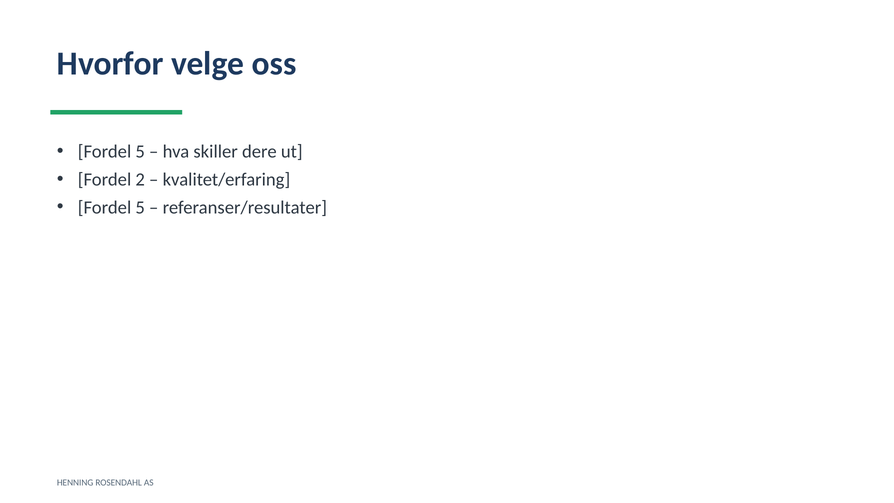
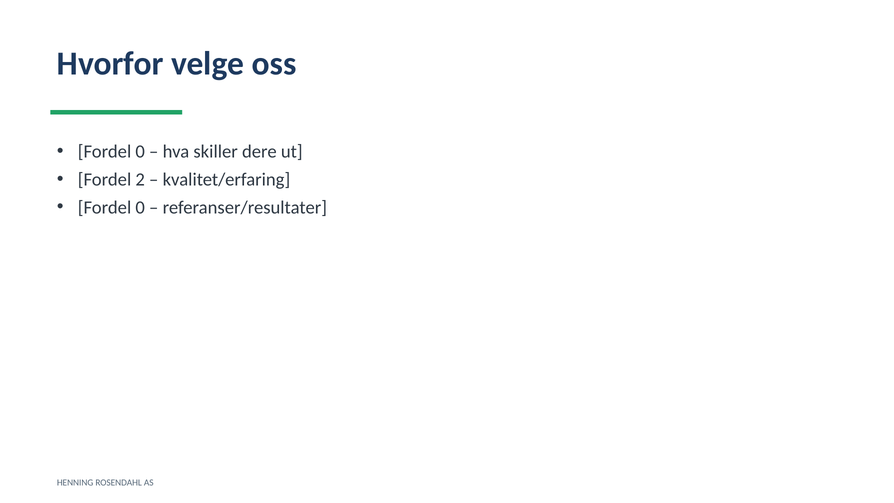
5: 5 -> 0 (140, 151)
5: 5 -> 0 (140, 207)
